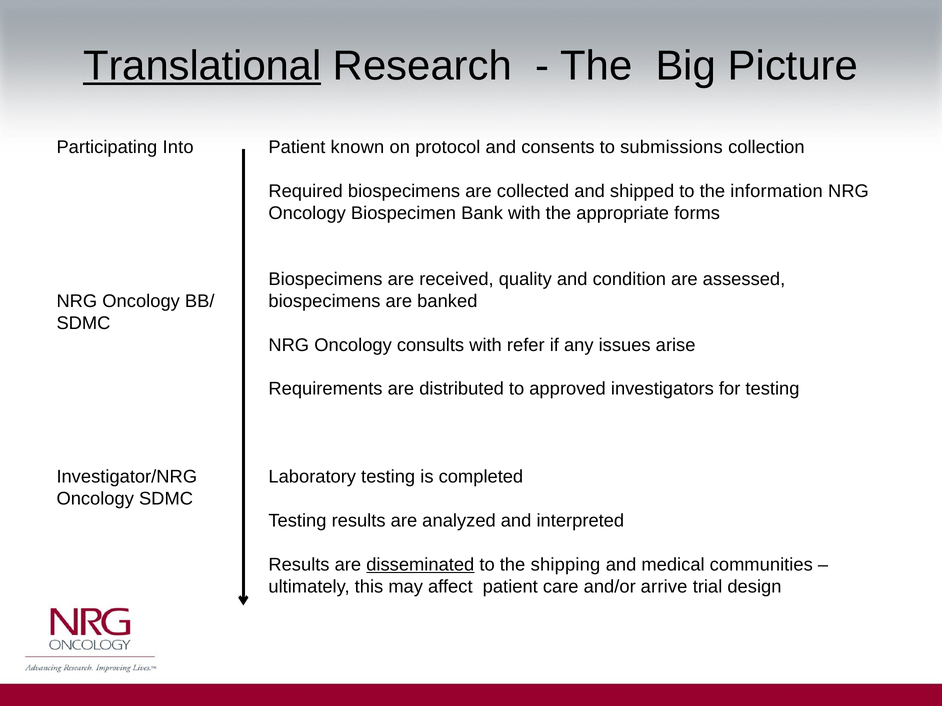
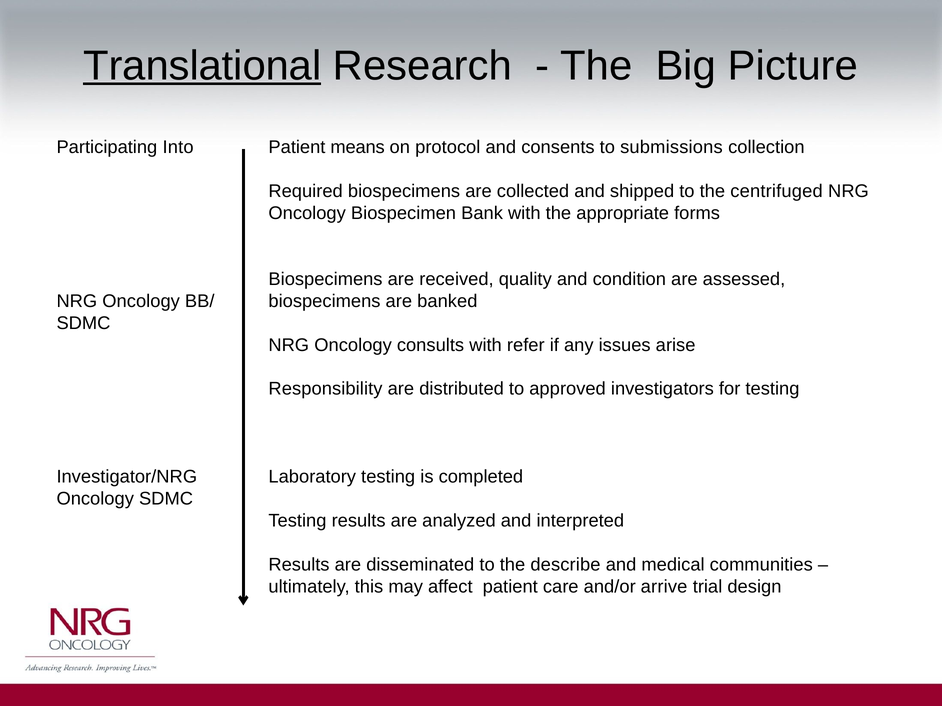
known: known -> means (358, 147)
information: information -> centrifuged (777, 191)
Requirements: Requirements -> Responsibility (325, 389)
disseminated underline: present -> none (420, 565)
shipping: shipping -> describe (565, 565)
